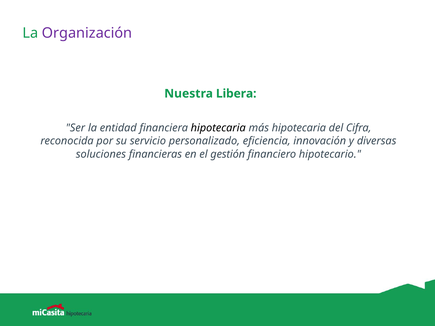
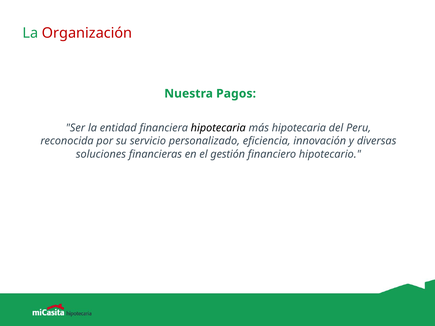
Organización colour: purple -> red (87, 33)
Libera: Libera -> Pagos (236, 94)
Cifra: Cifra -> Peru (359, 128)
